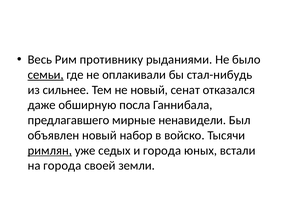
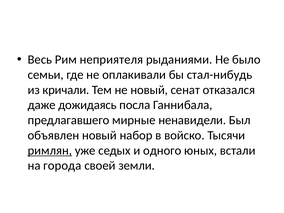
противнику: противнику -> неприятеля (111, 60)
семьи underline: present -> none (46, 75)
сильнее: сильнее -> кричали (66, 90)
обширную: обширную -> дожидаясь (87, 105)
и города: города -> одного (162, 150)
